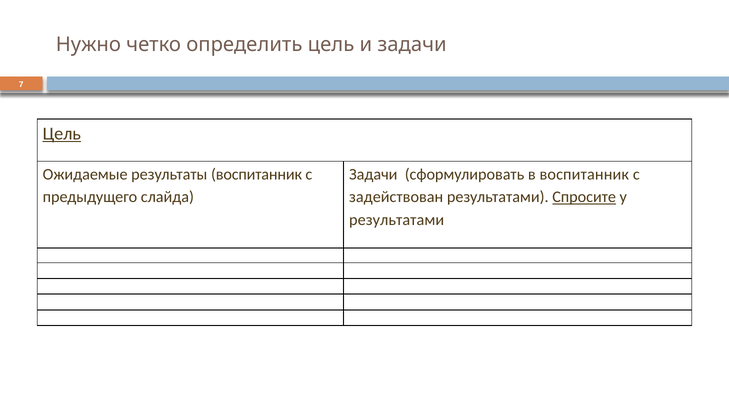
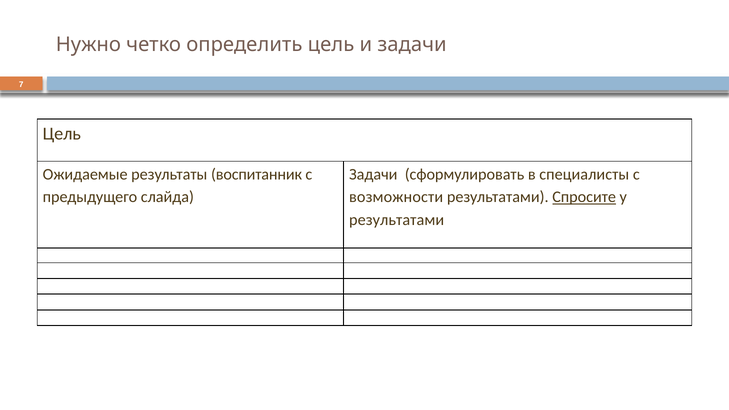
Цель underline: present -> none (62, 134)
в воспитанник: воспитанник -> специалисты (584, 174)
задействован: задействован -> возможности (396, 197)
